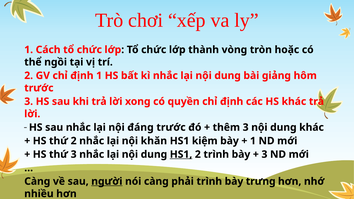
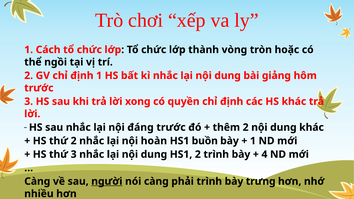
thêm 3: 3 -> 2 (246, 127)
khăn: khăn -> hoàn (154, 141)
kiệm: kiệm -> buồn (205, 141)
HS1 underline: present -> none (181, 154)
3: 3 -> 4 (264, 154)
